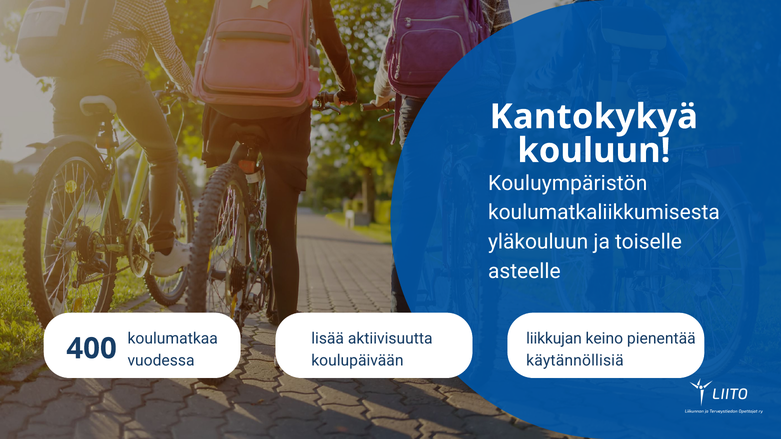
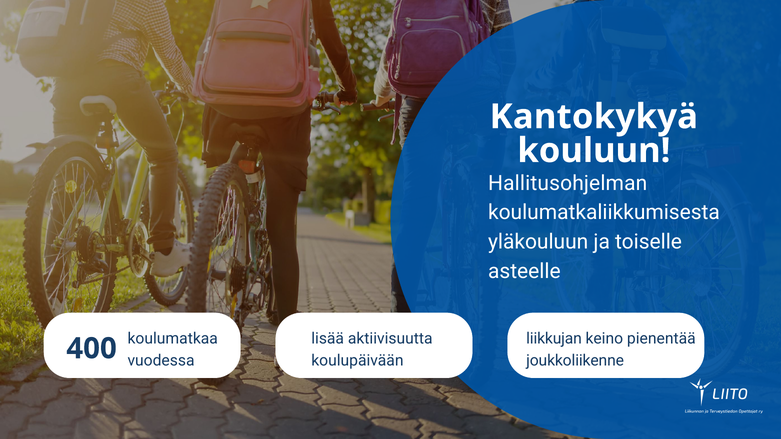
Kouluympäristön: Kouluympäristön -> Hallitusohjelman (568, 183)
käytännöllisiä: käytännöllisiä -> joukkoliikenne (575, 361)
